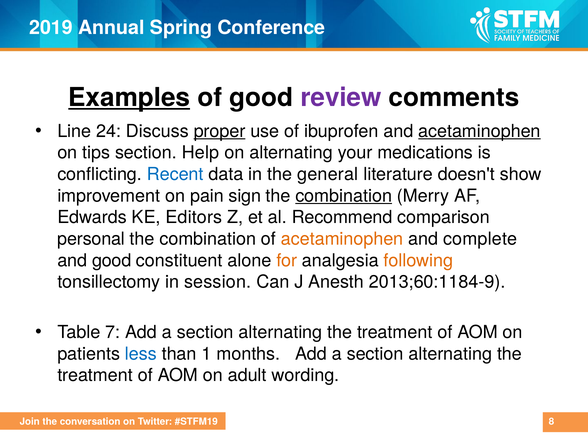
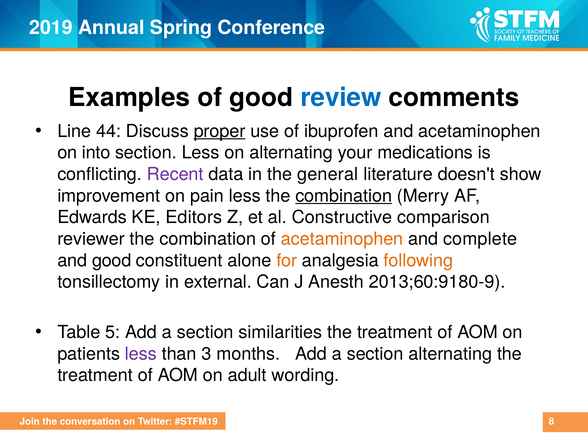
Examples underline: present -> none (129, 98)
review colour: purple -> blue (341, 98)
24: 24 -> 44 (109, 131)
acetaminophen underline: present -> none (479, 131)
tips: tips -> into (96, 153)
section Help: Help -> Less (201, 153)
Recent colour: blue -> purple (175, 174)
pain sign: sign -> less (245, 196)
Recommend: Recommend -> Constructive (342, 217)
personal: personal -> reviewer (91, 239)
session: session -> external (218, 282)
2013;60:1184-9: 2013;60:1184-9 -> 2013;60:9180-9 (437, 282)
7: 7 -> 5 (113, 332)
alternating: alternating -> similarities (280, 332)
less colour: blue -> purple (141, 354)
1: 1 -> 3 (207, 354)
